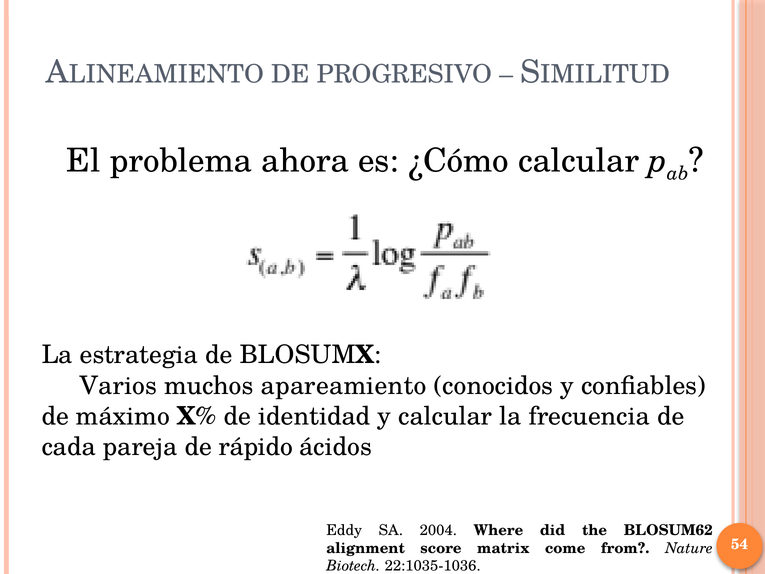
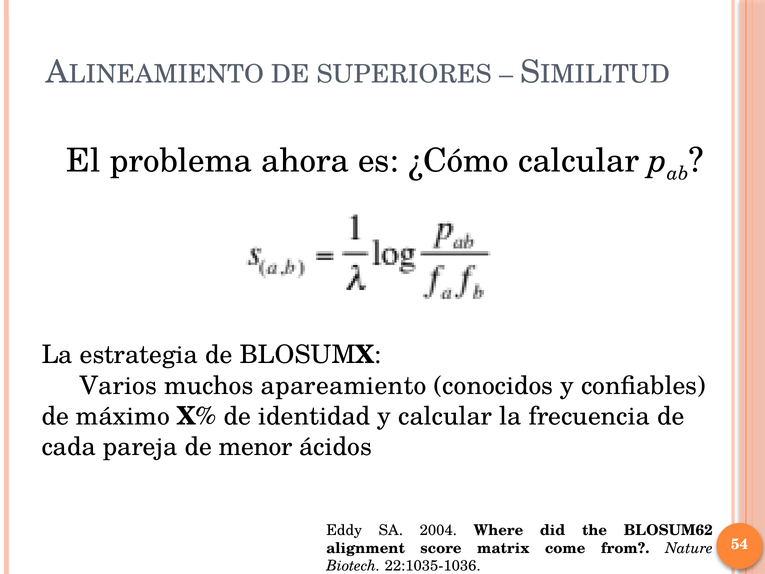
PROGRESIVO: PROGRESIVO -> SUPERIORES (404, 75)
rápido: rápido -> menor (256, 447)
